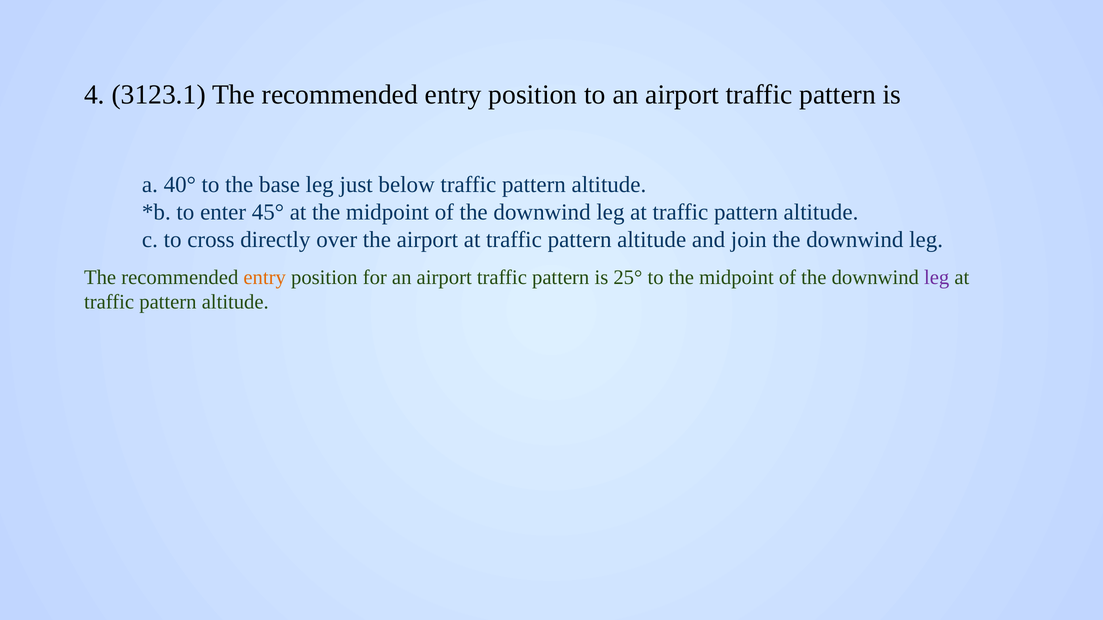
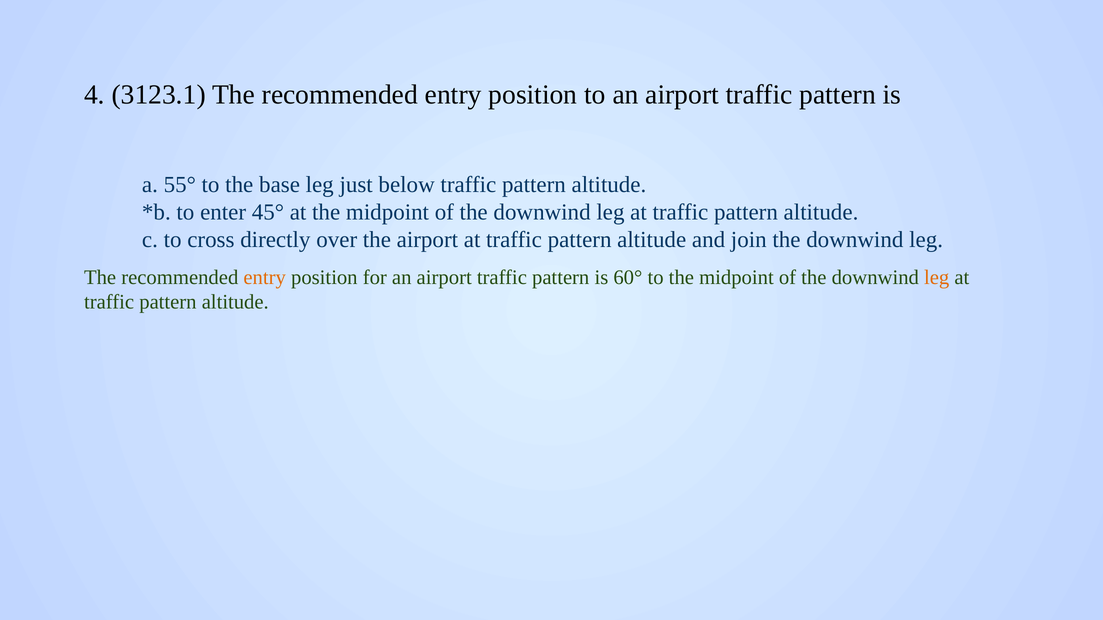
40°: 40° -> 55° (180, 185)
25°: 25° -> 60° (628, 277)
leg colour: purple -> orange (937, 277)
